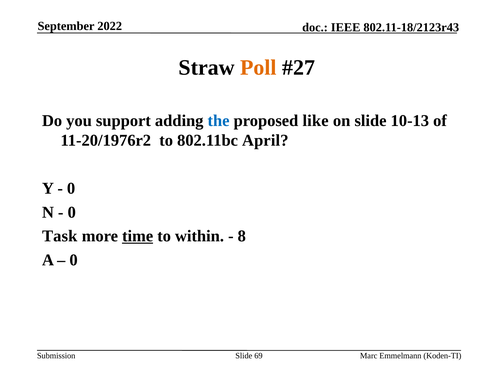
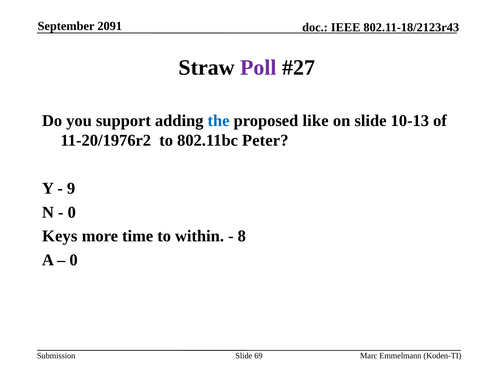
2022: 2022 -> 2091 (110, 26)
Poll colour: orange -> purple (258, 67)
April: April -> Peter (265, 140)
0: 0 -> 9 (71, 188)
Task: Task -> Keys (60, 236)
time underline: present -> none (138, 236)
